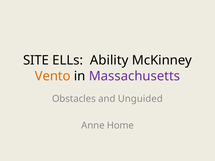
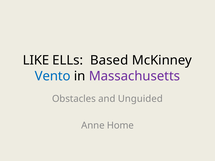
SITE: SITE -> LIKE (36, 60)
Ability: Ability -> Based (109, 60)
Vento colour: orange -> blue (53, 76)
